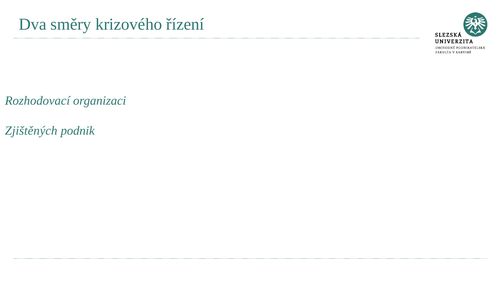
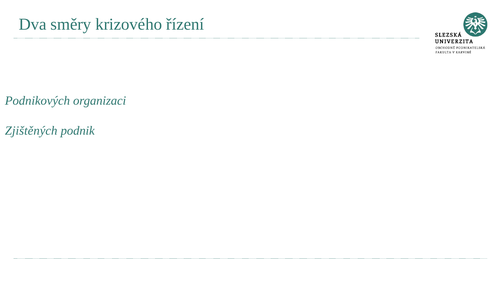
Rozhodovací: Rozhodovací -> Podnikových (37, 101)
